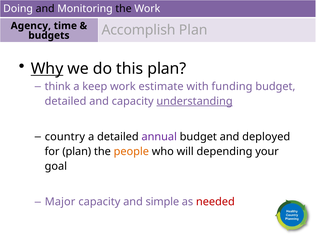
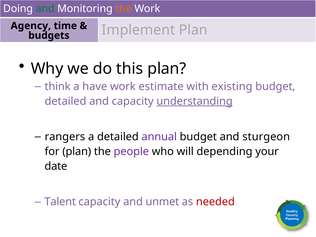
and colour: black -> green (45, 9)
the colour: black -> orange (124, 9)
Accomplish: Accomplish -> Implement (138, 30)
Why underline: present -> none (47, 69)
keep: keep -> have (95, 86)
funding: funding -> existing (232, 86)
country: country -> rangers (65, 137)
deployed: deployed -> sturgeon (266, 137)
people colour: orange -> purple (131, 151)
goal: goal -> date (56, 166)
Major: Major -> Talent (60, 202)
simple: simple -> unmet (162, 202)
